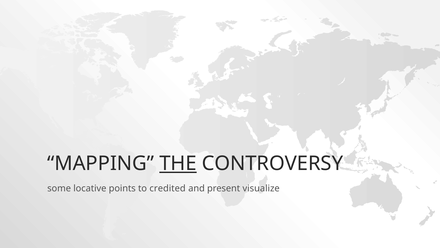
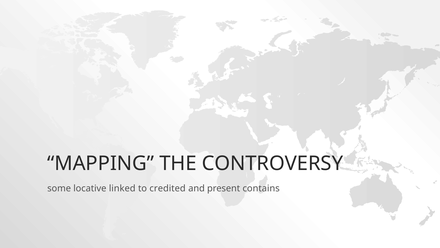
THE underline: present -> none (178, 163)
points: points -> linked (122, 188)
visualize: visualize -> contains (261, 188)
